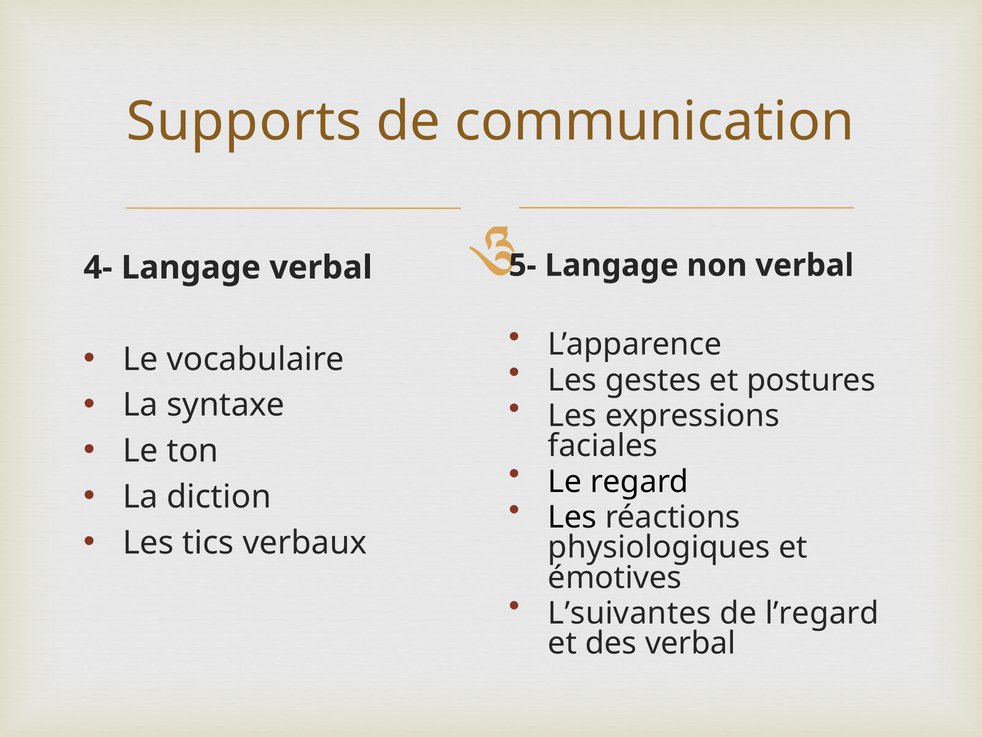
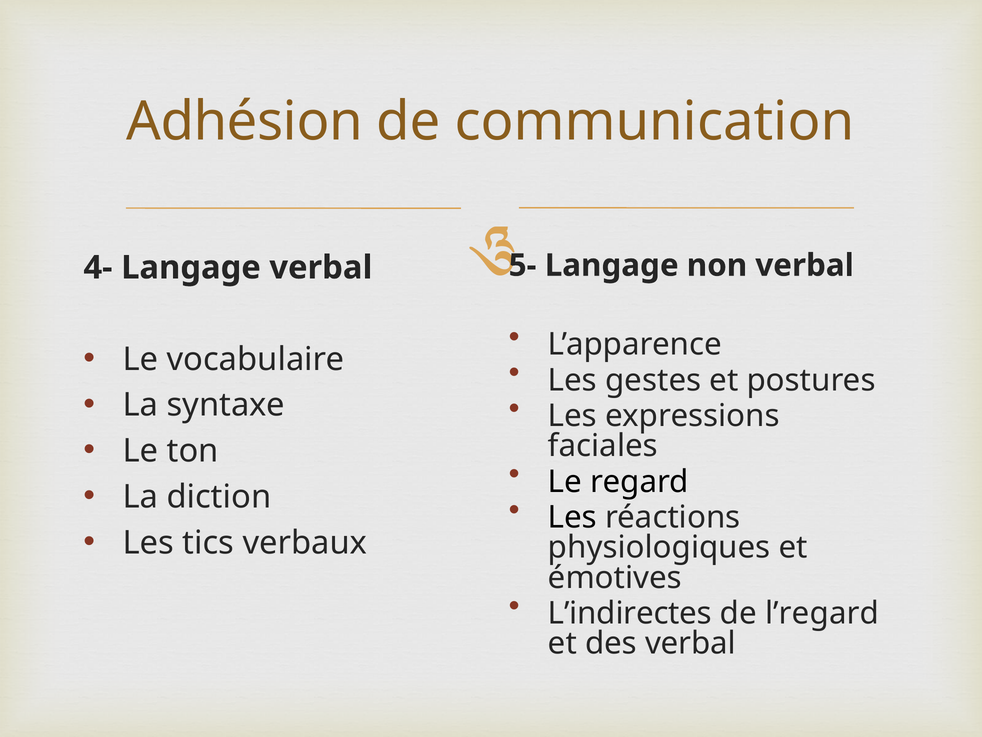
Supports: Supports -> Adhésion (245, 122)
L’suivantes: L’suivantes -> L’indirectes (630, 613)
